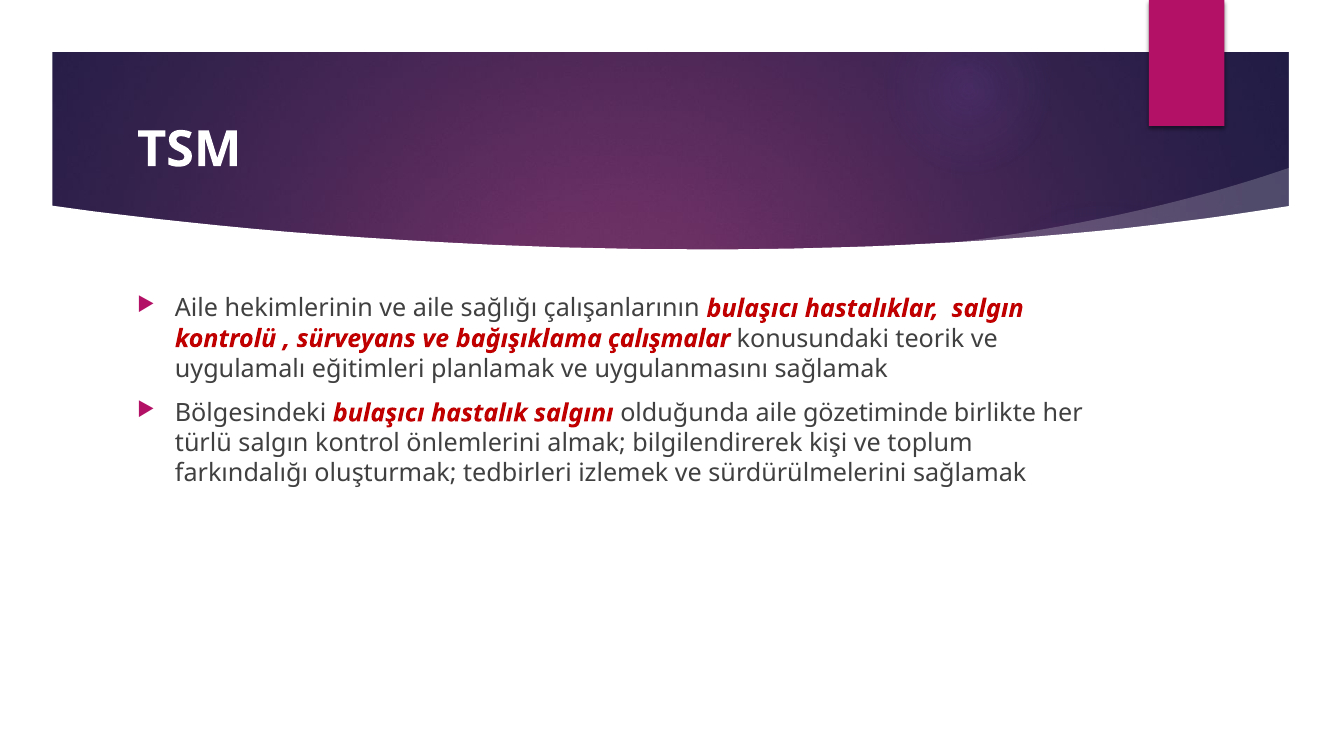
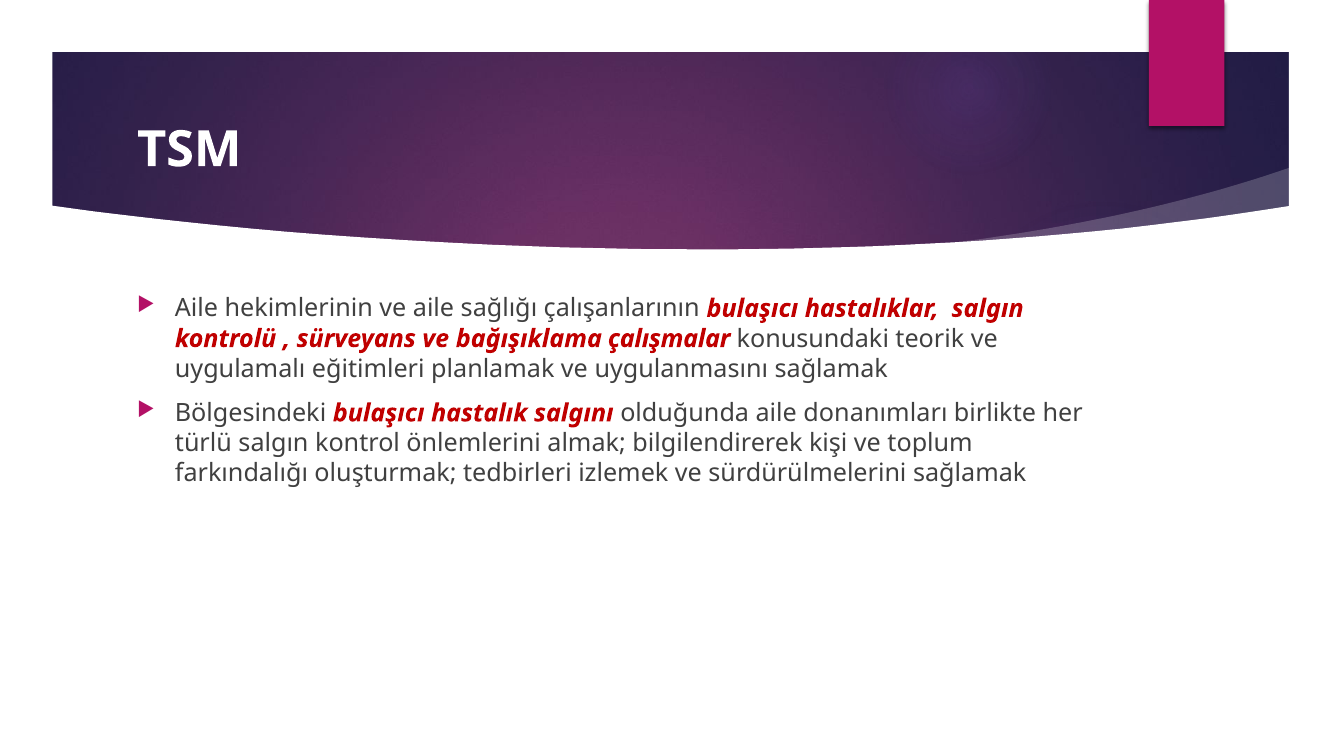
gözetiminde: gözetiminde -> donanımları (875, 413)
